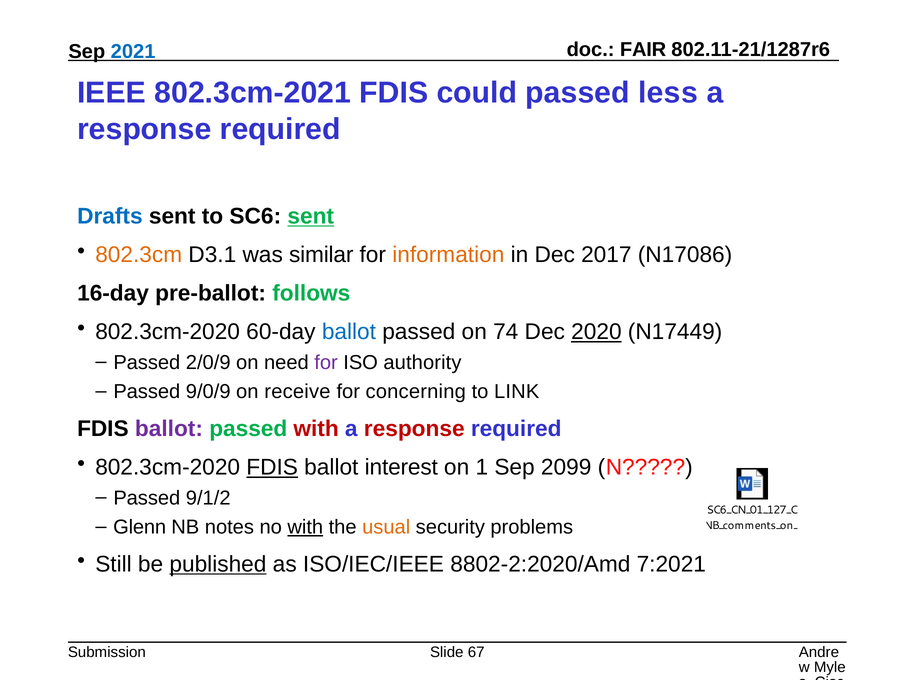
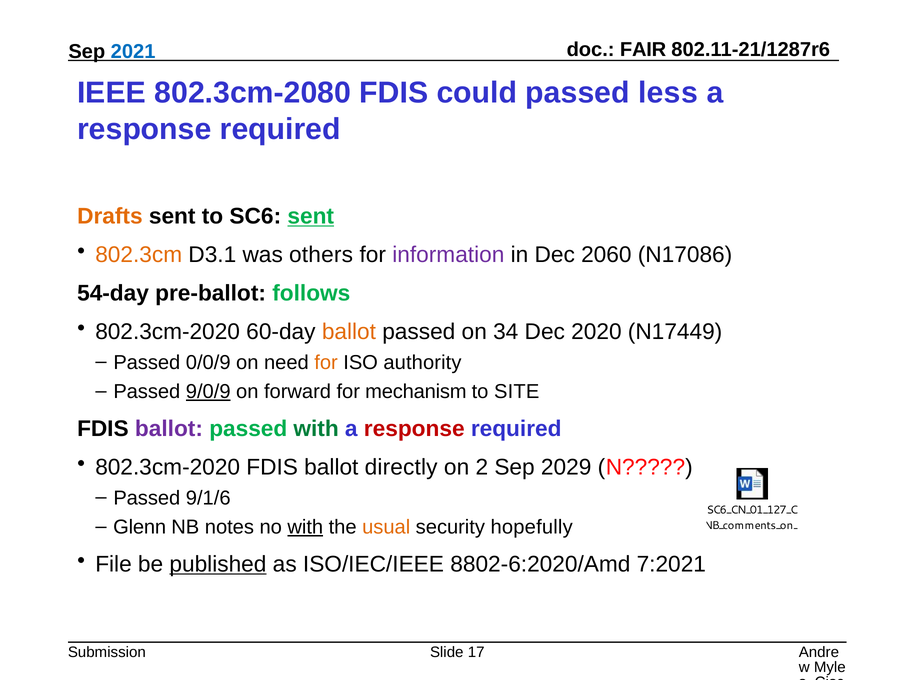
802.3cm-2021: 802.3cm-2021 -> 802.3cm-2080 (253, 93)
Drafts colour: blue -> orange (110, 216)
similar: similar -> others (321, 255)
information colour: orange -> purple (448, 255)
2017: 2017 -> 2060 (606, 255)
16-day: 16-day -> 54-day (113, 293)
ballot colour: blue -> orange (349, 332)
74: 74 -> 34 (506, 332)
2020 underline: present -> none (596, 332)
2/0/9: 2/0/9 -> 0/0/9 (208, 363)
for colour: purple -> orange (326, 363)
9/0/9 underline: none -> present (208, 392)
receive: receive -> forward (298, 392)
concerning: concerning -> mechanism (416, 392)
LINK: LINK -> SITE (517, 392)
with colour: red -> green (316, 429)
FDIS underline: present -> none (272, 468)
interest: interest -> directly (401, 468)
1: 1 -> 2 (482, 468)
2099: 2099 -> 2029 (566, 468)
9/1/2: 9/1/2 -> 9/1/6 (208, 498)
problems: problems -> hopefully (532, 527)
Still: Still -> File (114, 564)
8802-2:2020/Amd: 8802-2:2020/Amd -> 8802-6:2020/Amd (540, 564)
67: 67 -> 17 (476, 652)
